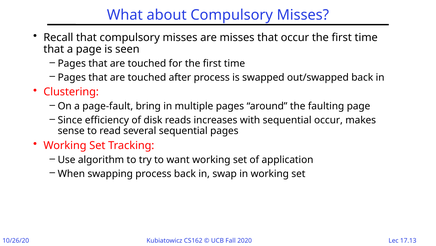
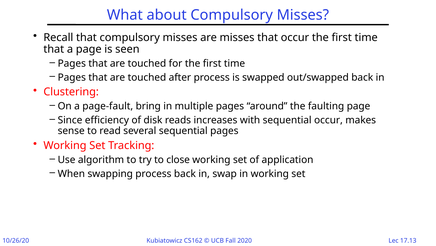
want: want -> close (178, 159)
